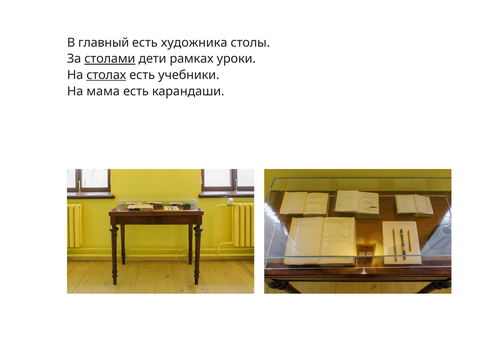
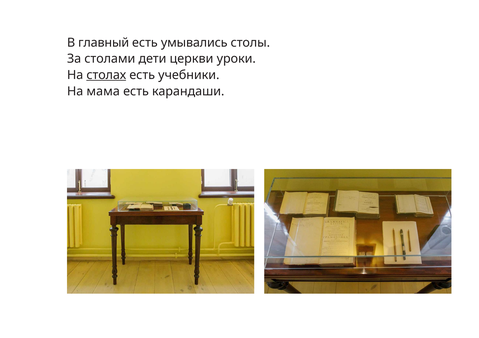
художника: художника -> умывались (194, 43)
столами underline: present -> none (110, 59)
рамках: рамках -> церкви (192, 59)
